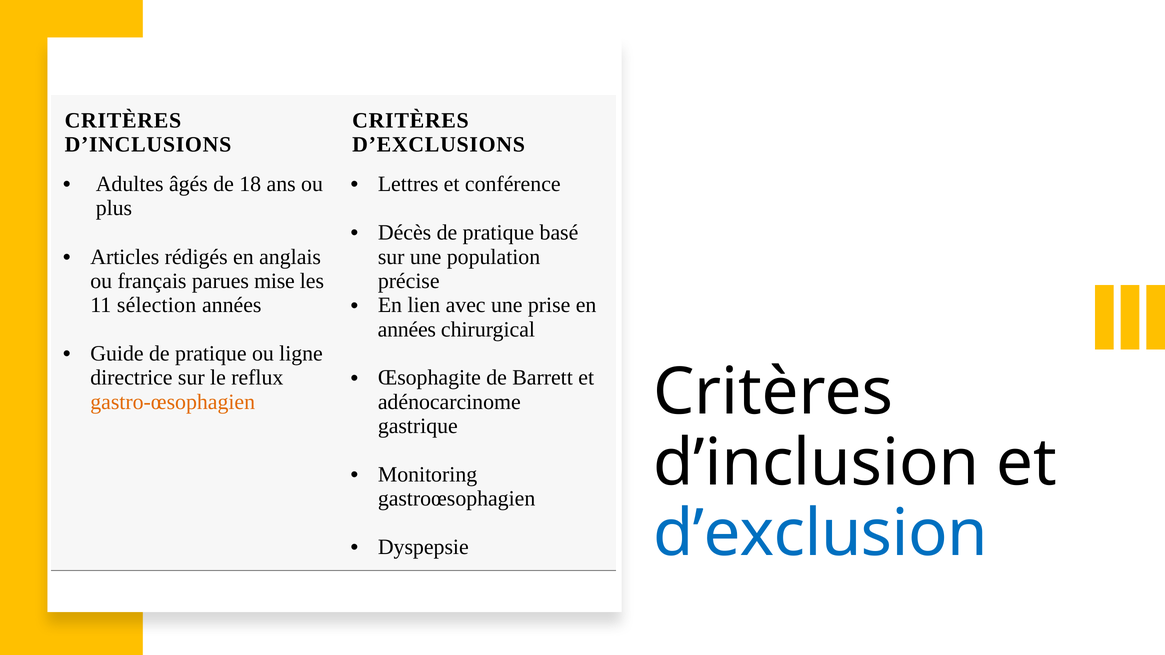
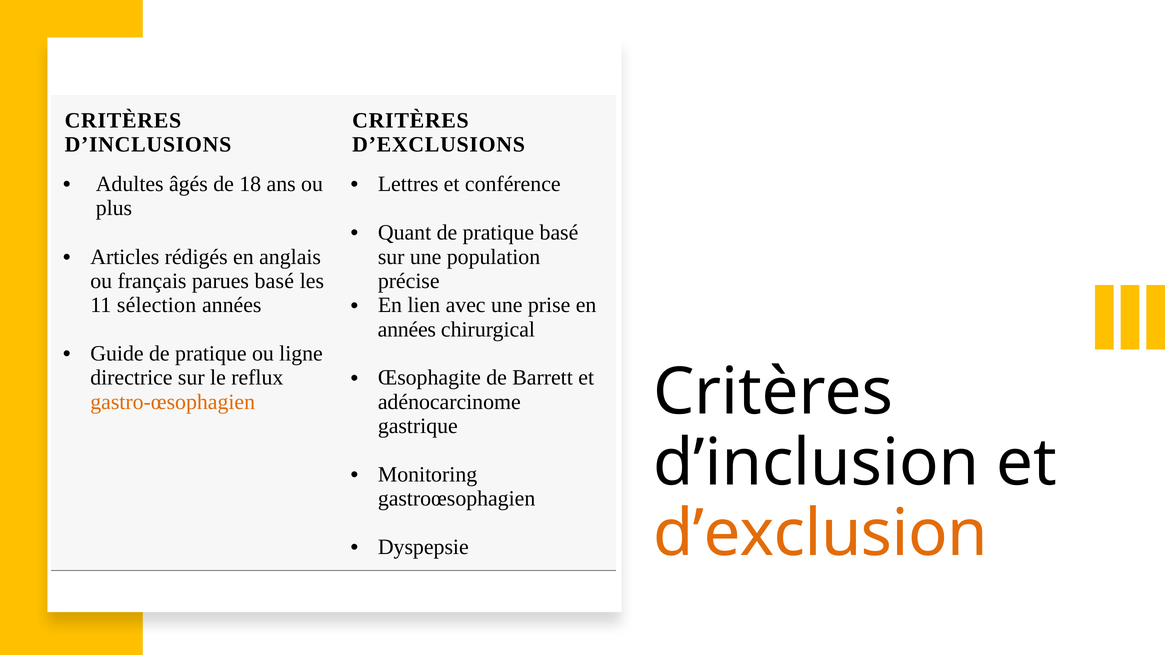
Décès: Décès -> Quant (405, 233)
parues mise: mise -> basé (274, 281)
d’exclusion colour: blue -> orange (820, 534)
